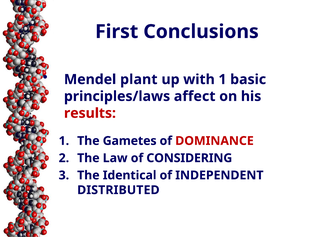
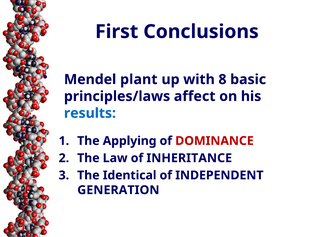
with 1: 1 -> 8 (222, 80)
results colour: red -> blue (90, 114)
Gametes: Gametes -> Applying (130, 141)
CONSIDERING: CONSIDERING -> INHERITANCE (189, 159)
DISTRIBUTED: DISTRIBUTED -> GENERATION (118, 191)
